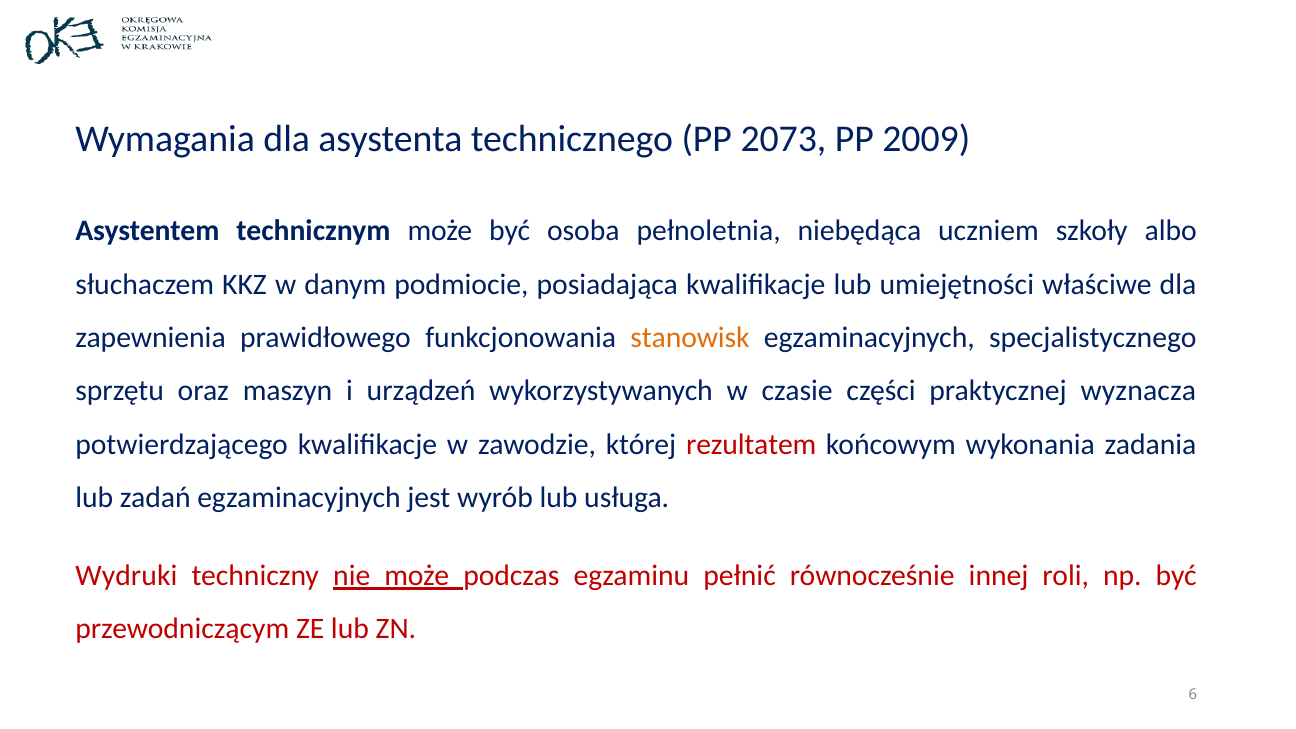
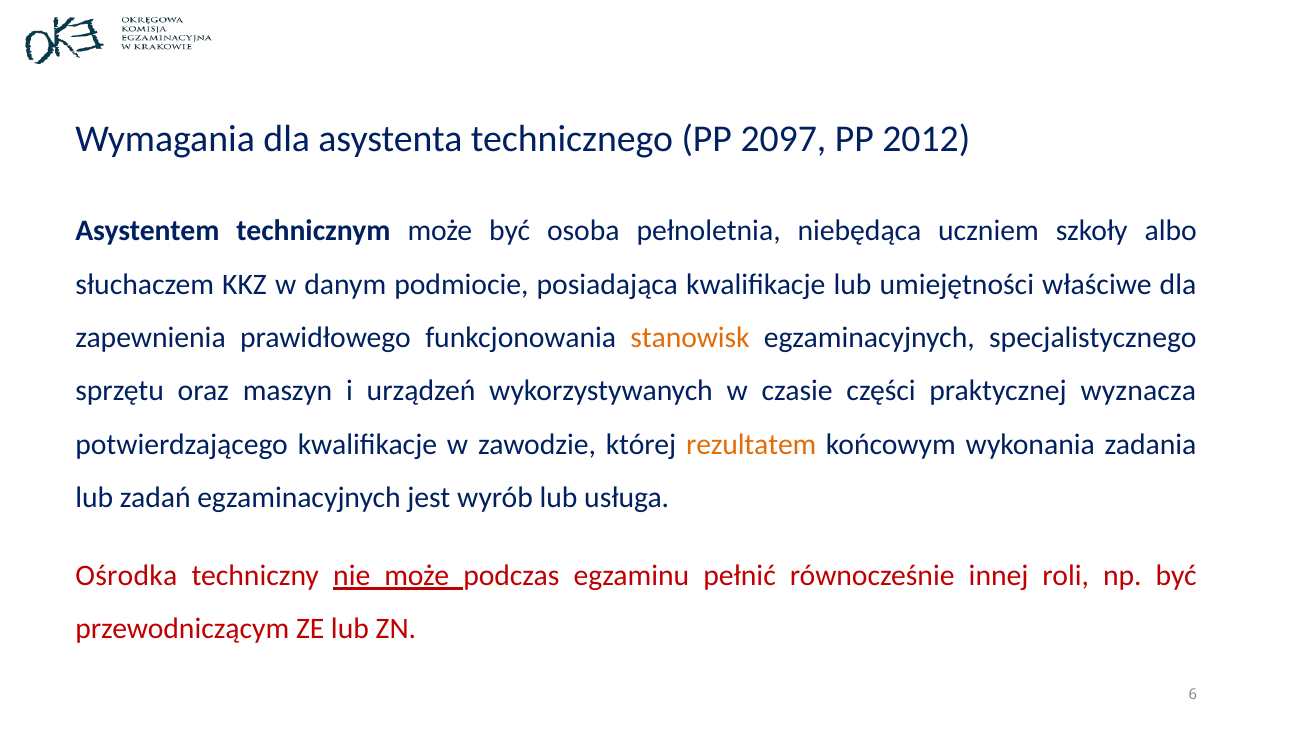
2073: 2073 -> 2097 (783, 139)
2009: 2009 -> 2012 (926, 139)
rezultatem colour: red -> orange (751, 445)
Wydruki: Wydruki -> Ośrodka (126, 576)
